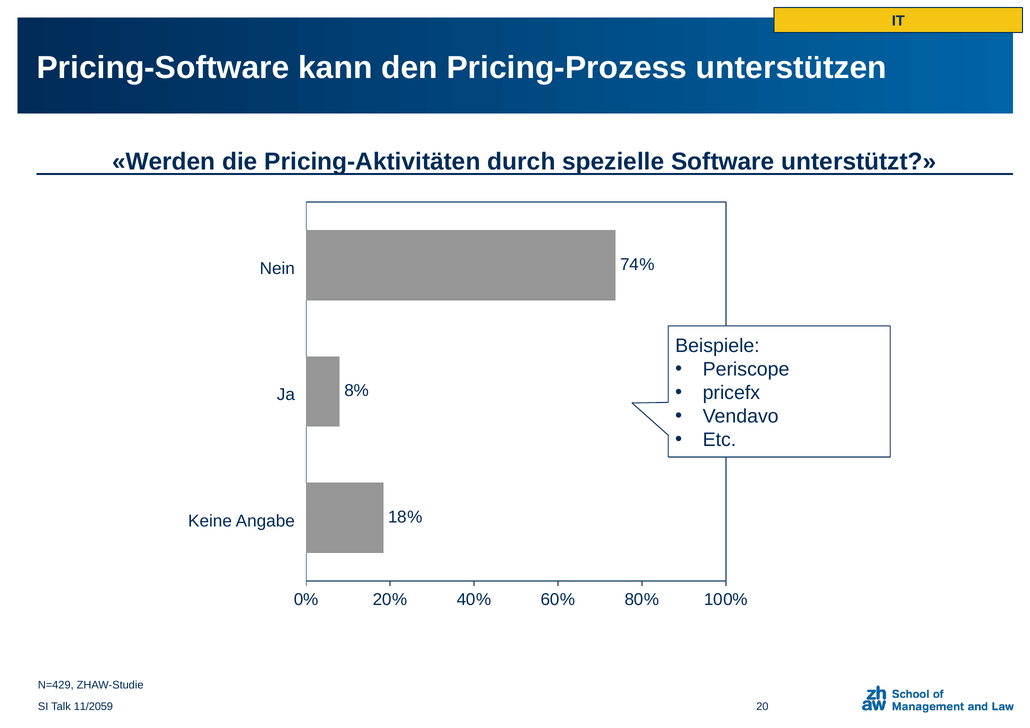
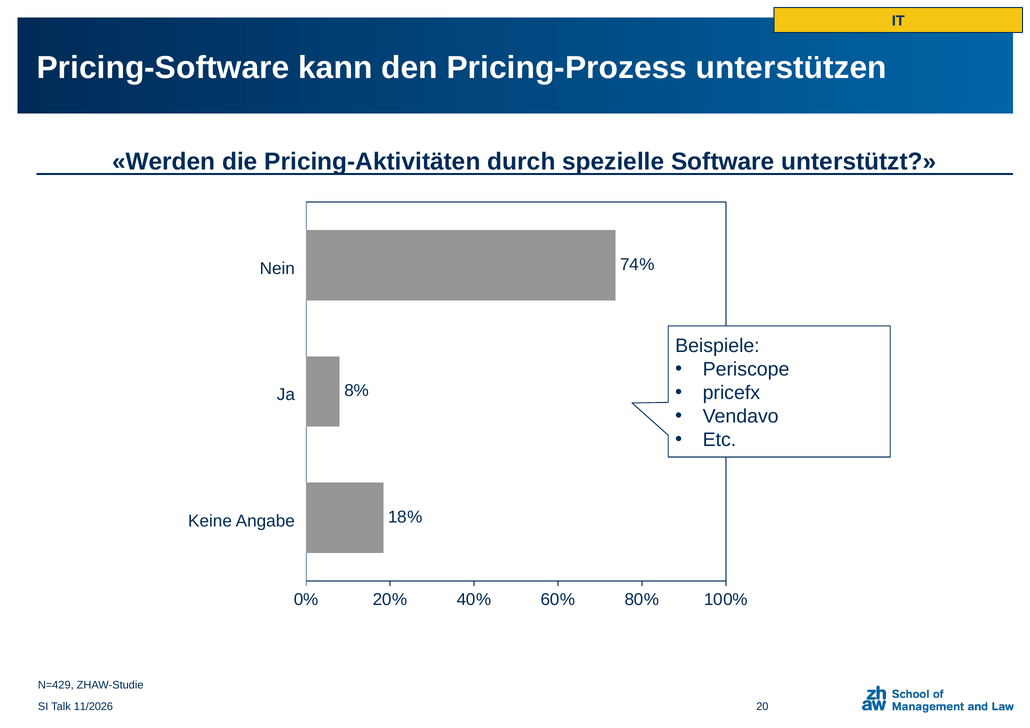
11/2059: 11/2059 -> 11/2026 (93, 707)
